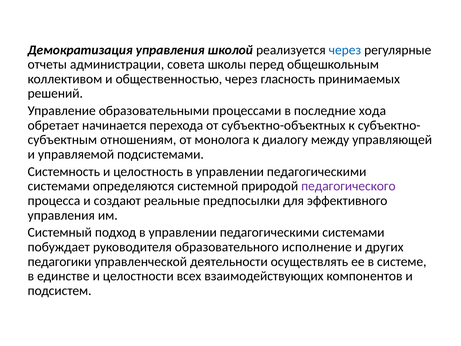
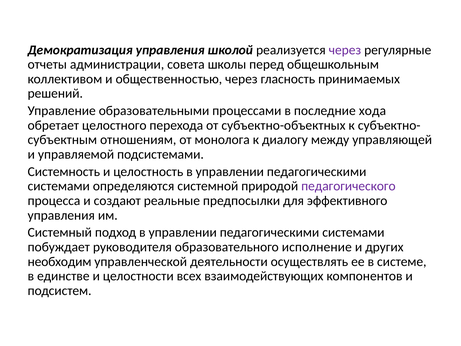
через colour: blue -> purple (345, 50)
начинается: начинается -> целостного (114, 125)
педагогики: педагогики -> необходим (60, 261)
